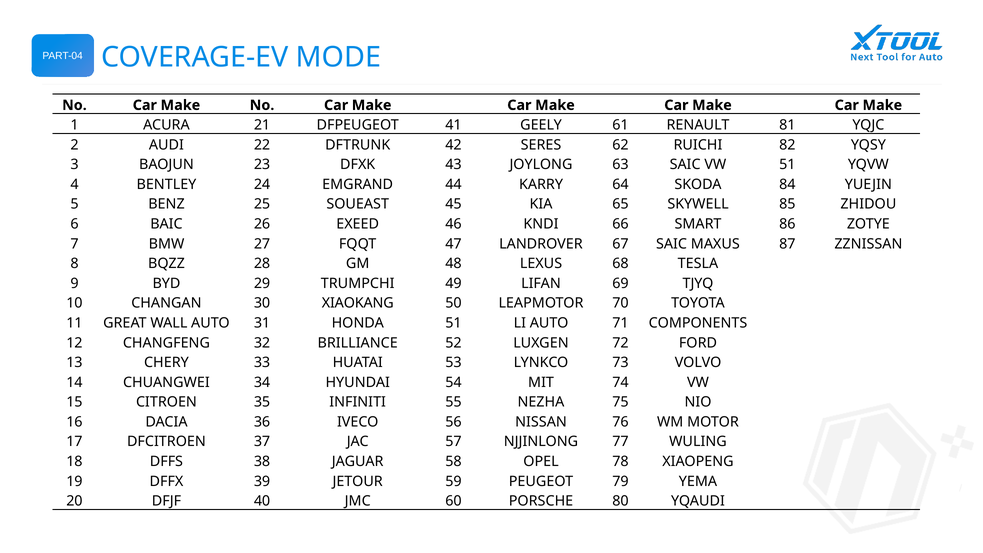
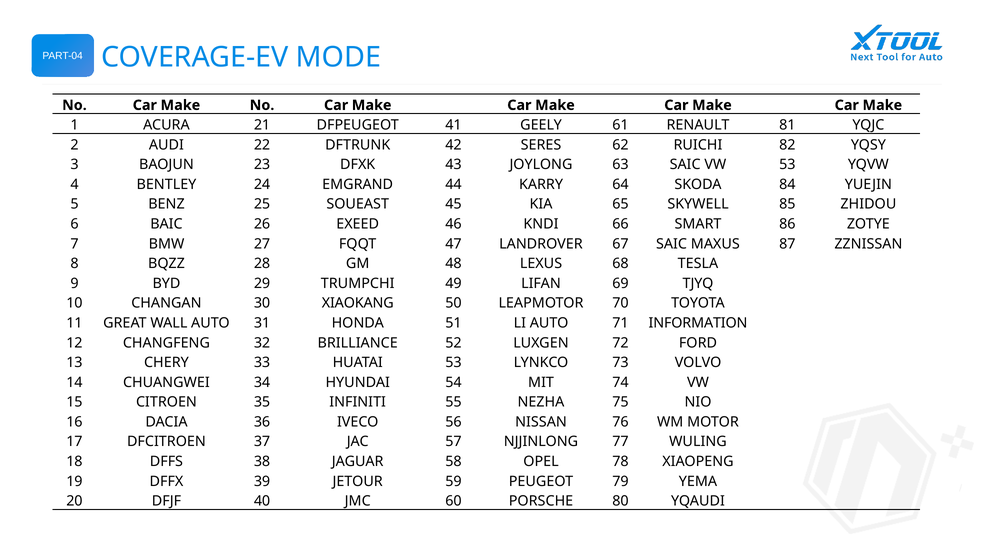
VW 51: 51 -> 53 (787, 165)
COMPONENTS: COMPONENTS -> INFORMATION (698, 323)
